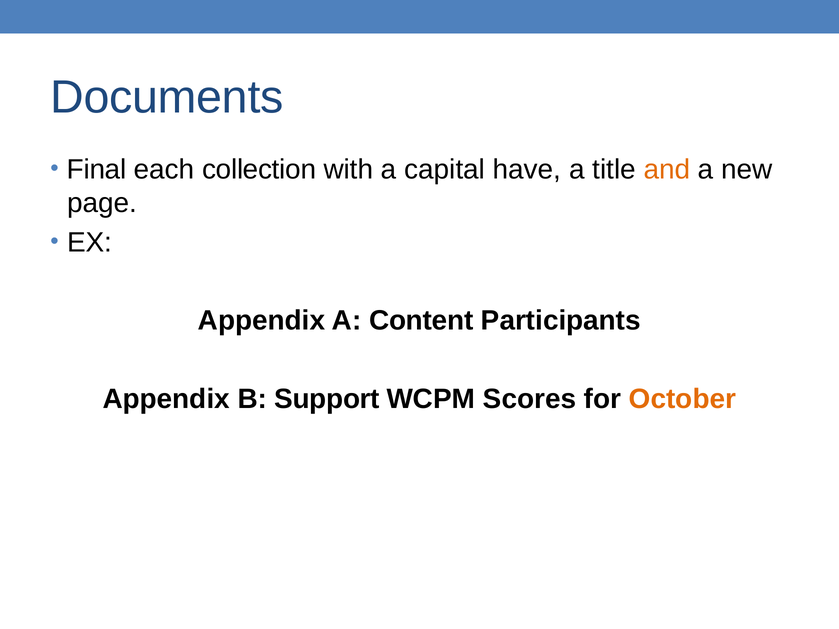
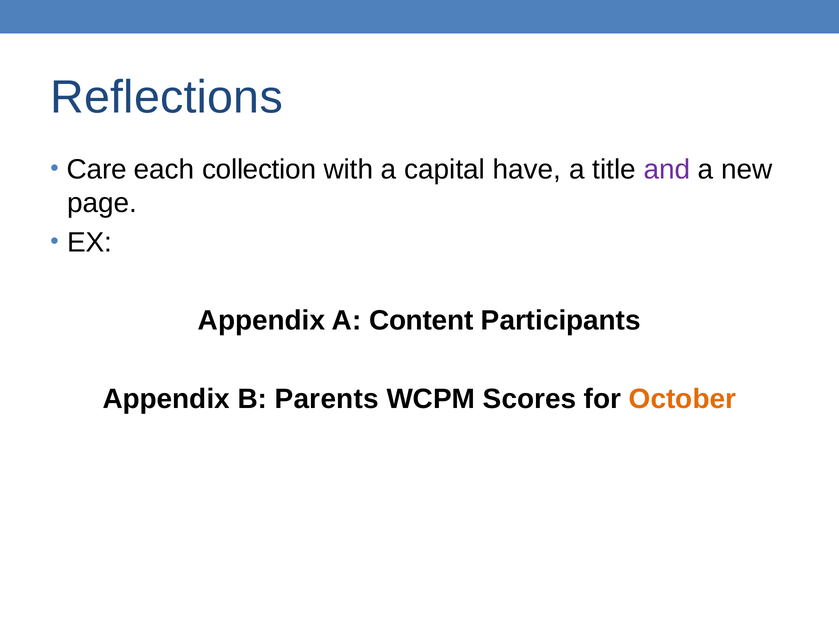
Documents: Documents -> Reflections (167, 98)
Final: Final -> Care (97, 170)
and colour: orange -> purple (667, 170)
Support: Support -> Parents (327, 399)
